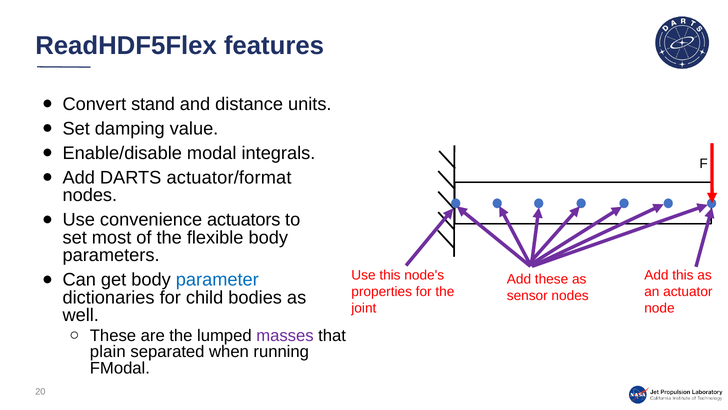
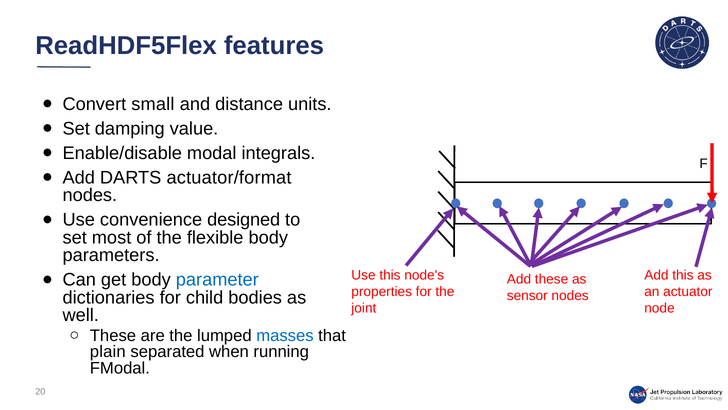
stand: stand -> small (153, 104)
actuators: actuators -> designed (244, 220)
masses colour: purple -> blue (285, 335)
